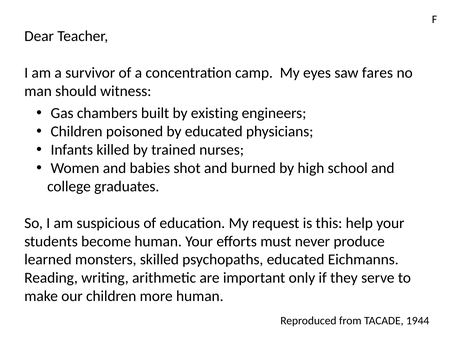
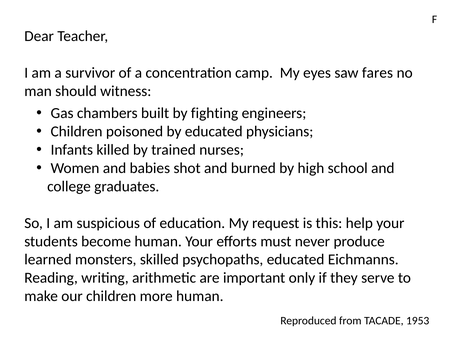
existing: existing -> fighting (215, 113)
1944: 1944 -> 1953 (418, 321)
